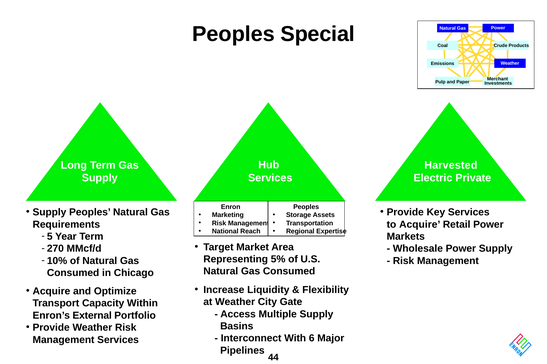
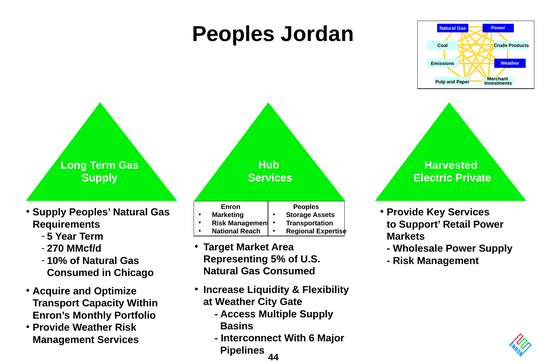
Special: Special -> Jordan (317, 34)
to Acquire: Acquire -> Support (420, 225)
External: External -> Monthly (92, 316)
